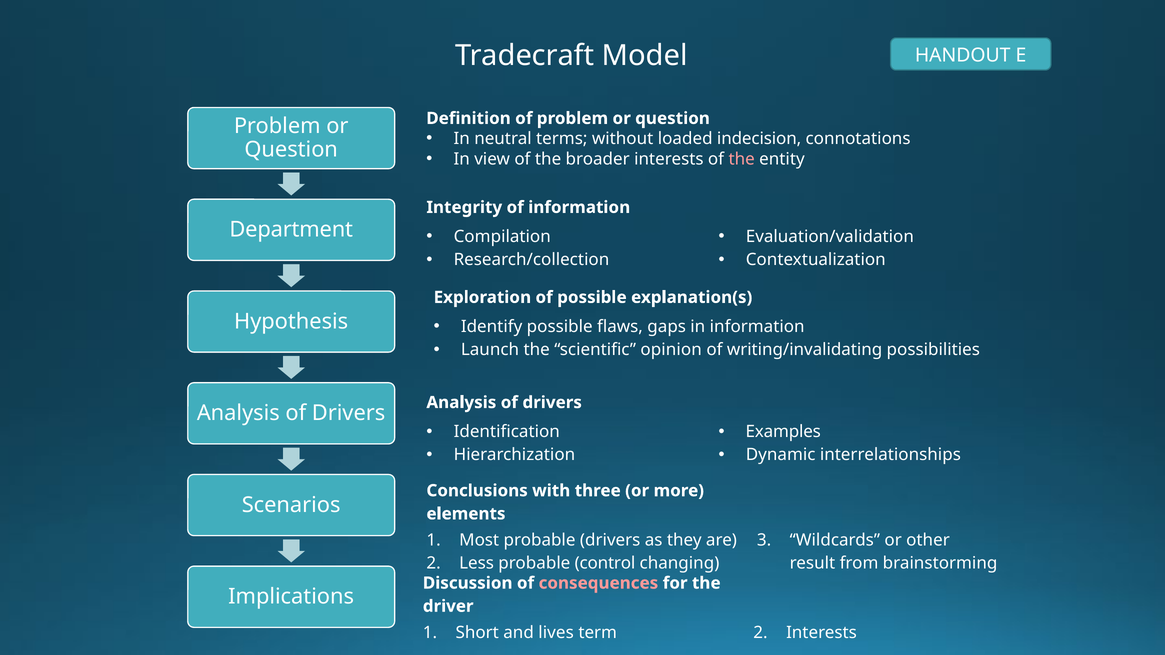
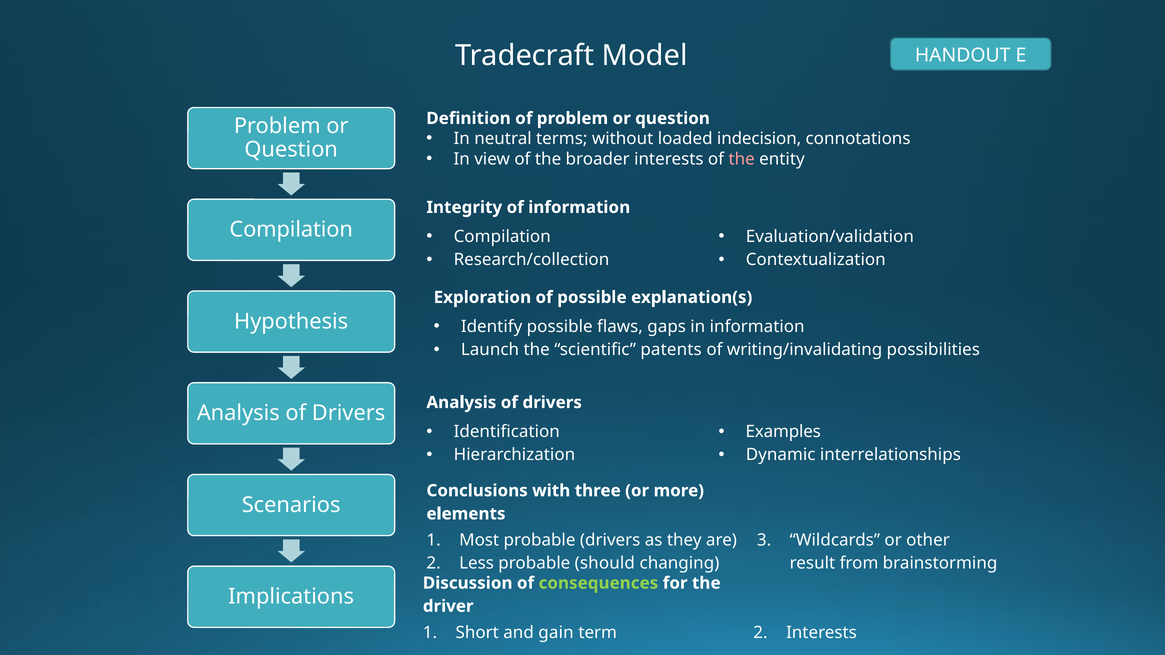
Department: Department -> Compilation (291, 230)
opinion: opinion -> patents (671, 350)
control: control -> should (605, 564)
consequences colour: pink -> light green (598, 583)
lives: lives -> gain (556, 633)
